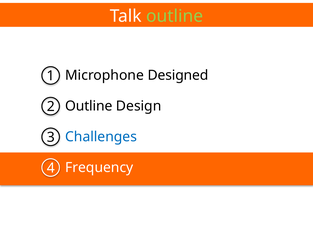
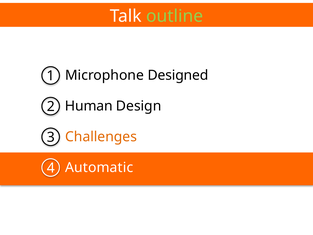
Outline: Outline -> Human (89, 106)
Challenges colour: blue -> orange (101, 137)
Frequency: Frequency -> Automatic (99, 167)
